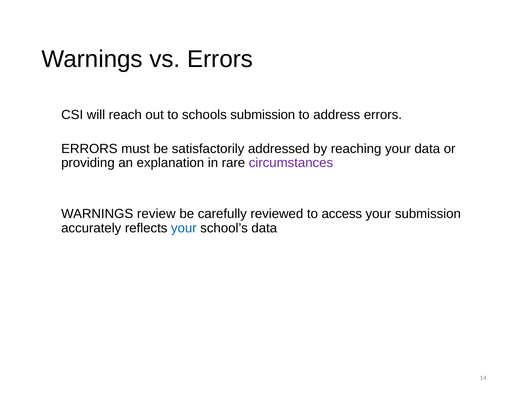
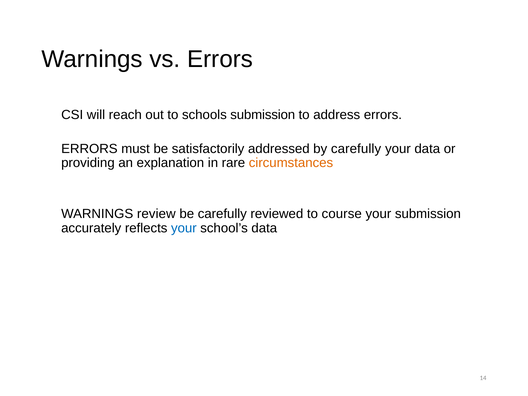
by reaching: reaching -> carefully (356, 149)
circumstances colour: purple -> orange (291, 163)
access: access -> course (342, 214)
